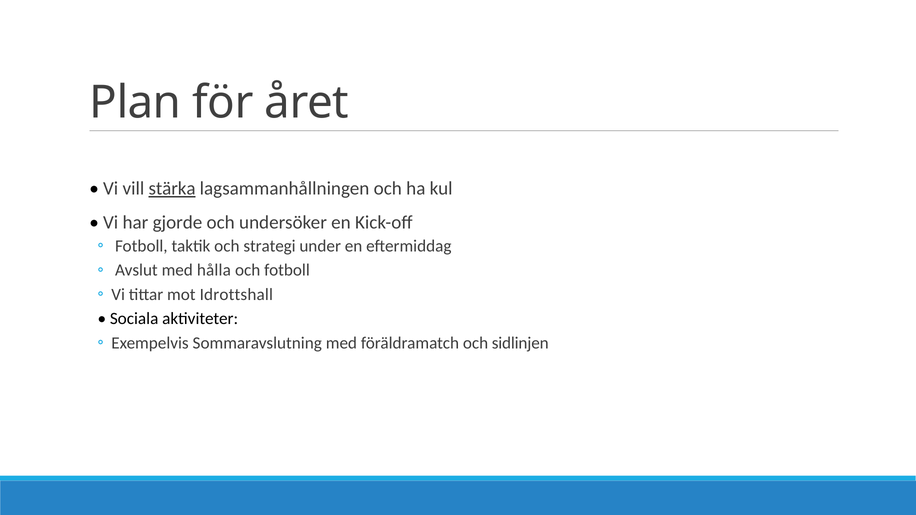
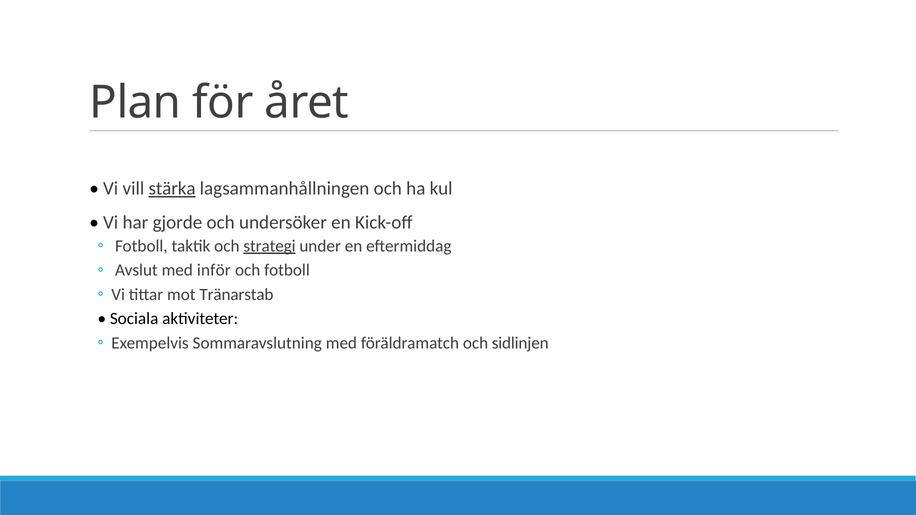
strategi underline: none -> present (270, 246)
hålla: hålla -> inför (214, 270)
Idrottshall: Idrottshall -> Tränarstab (236, 295)
